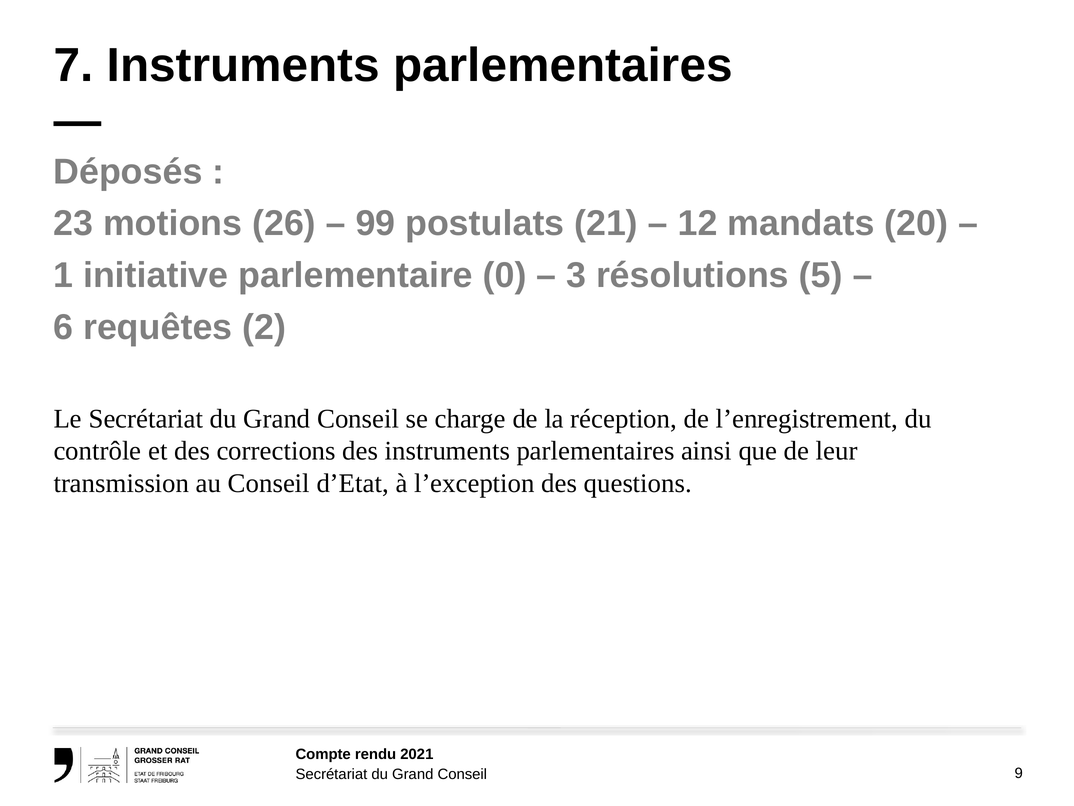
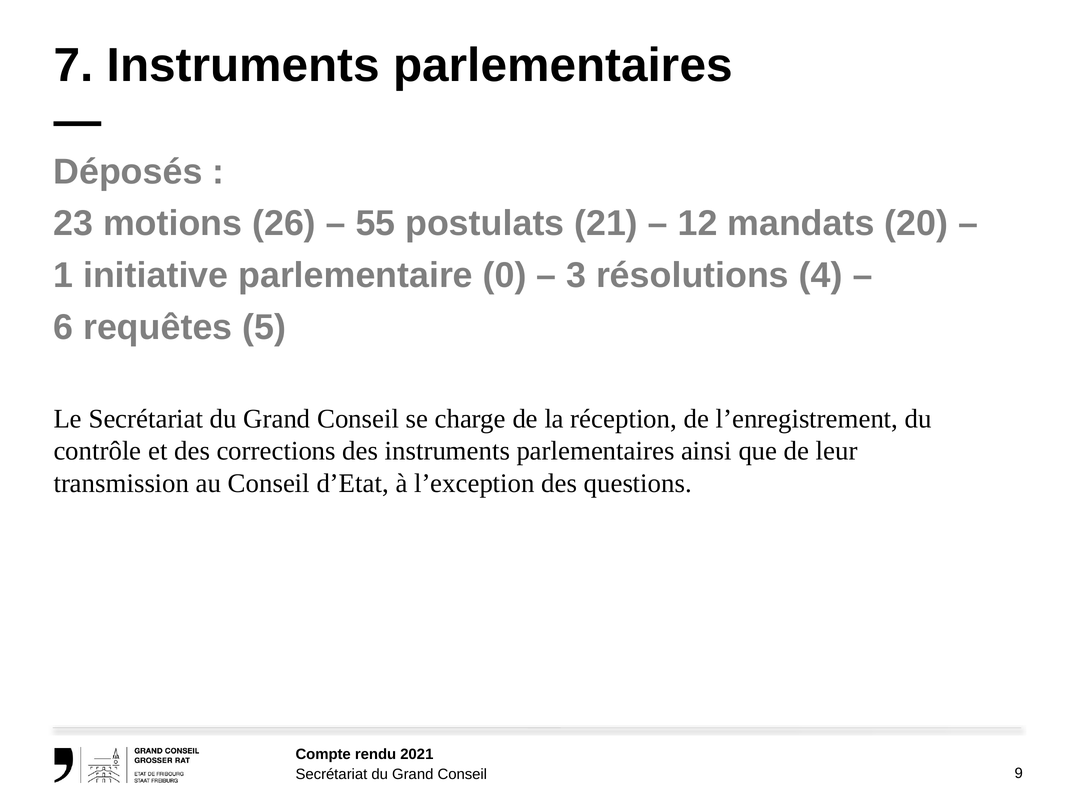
99: 99 -> 55 (376, 224)
5: 5 -> 4 (821, 275)
2: 2 -> 5 (264, 327)
